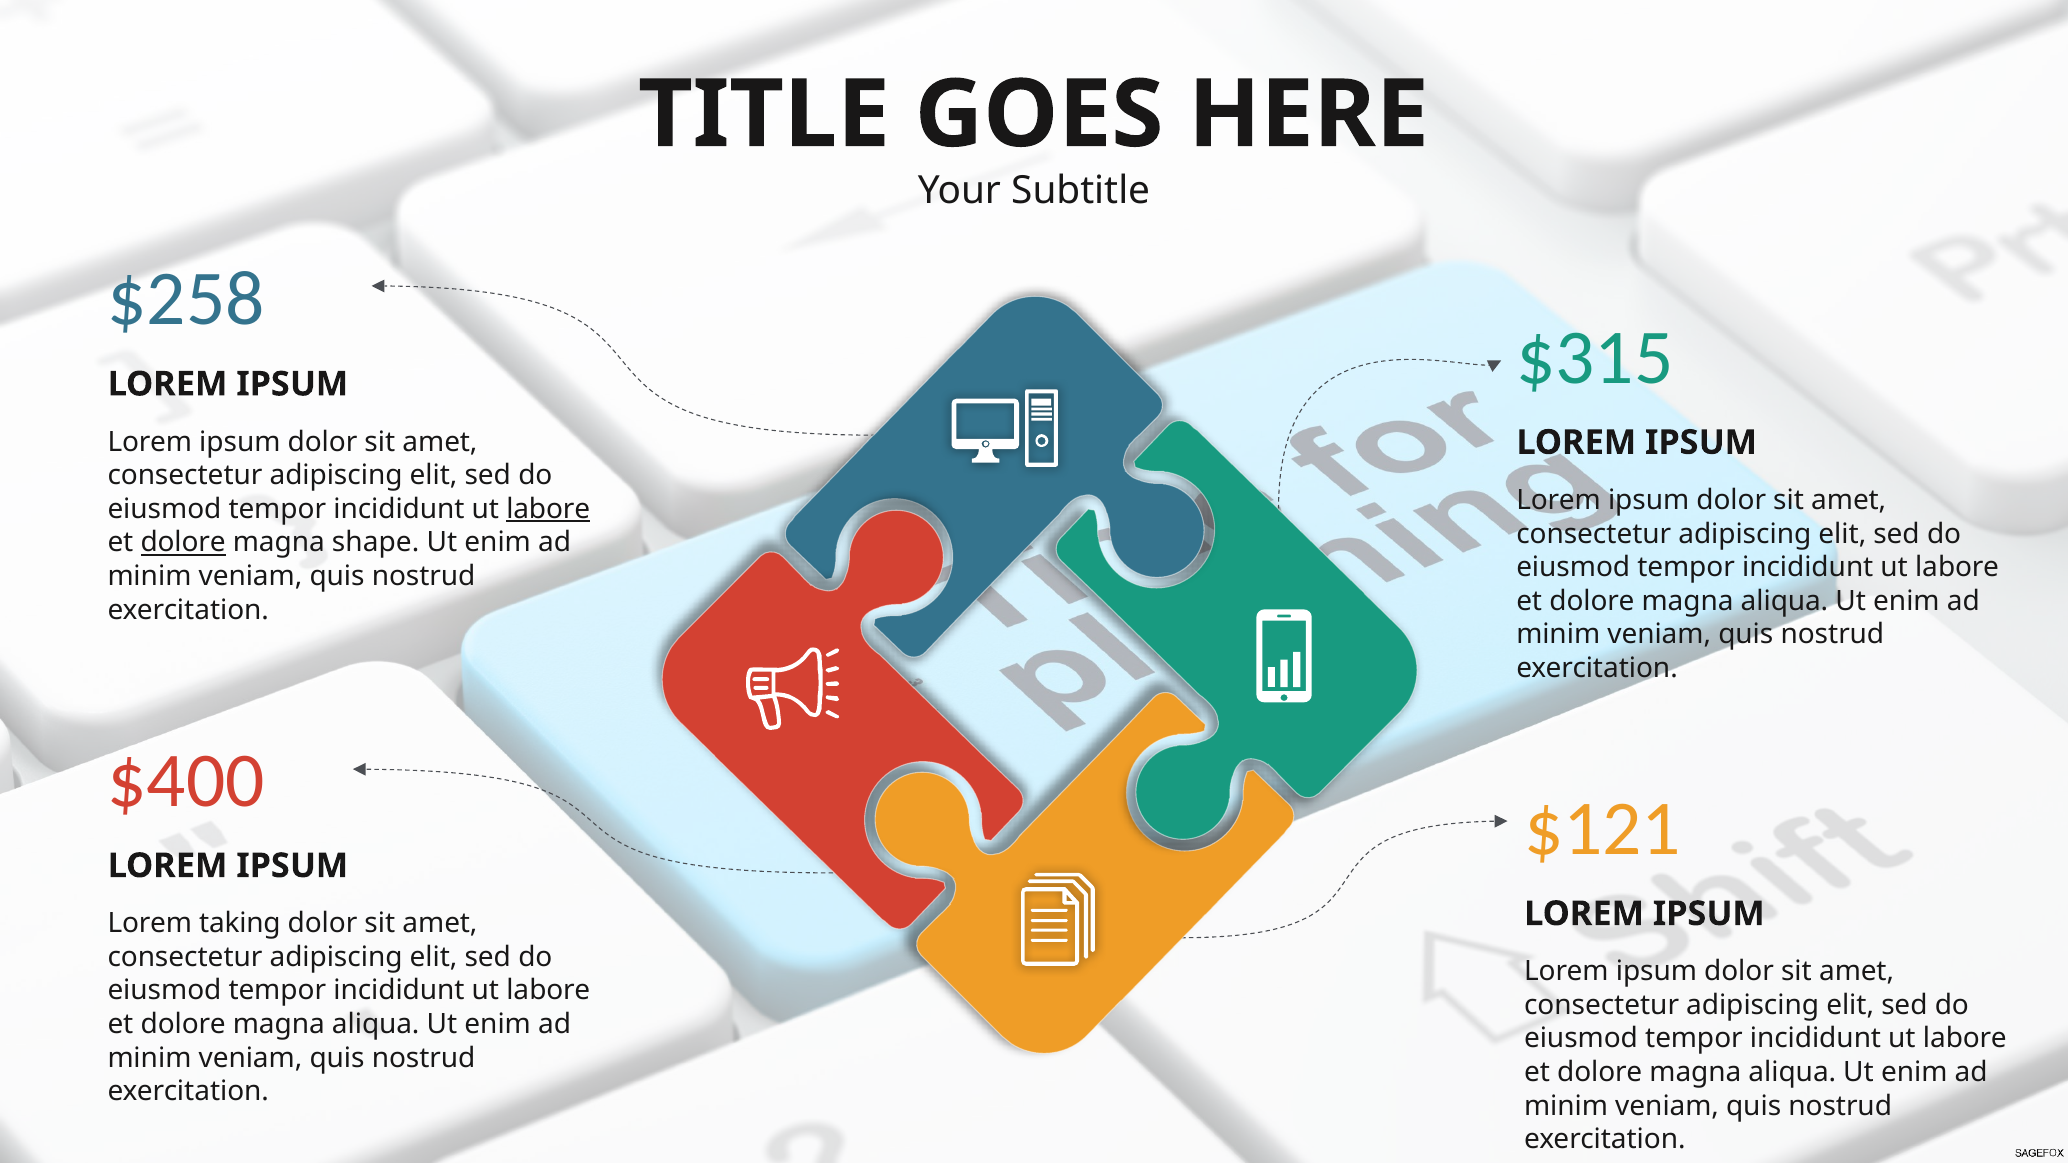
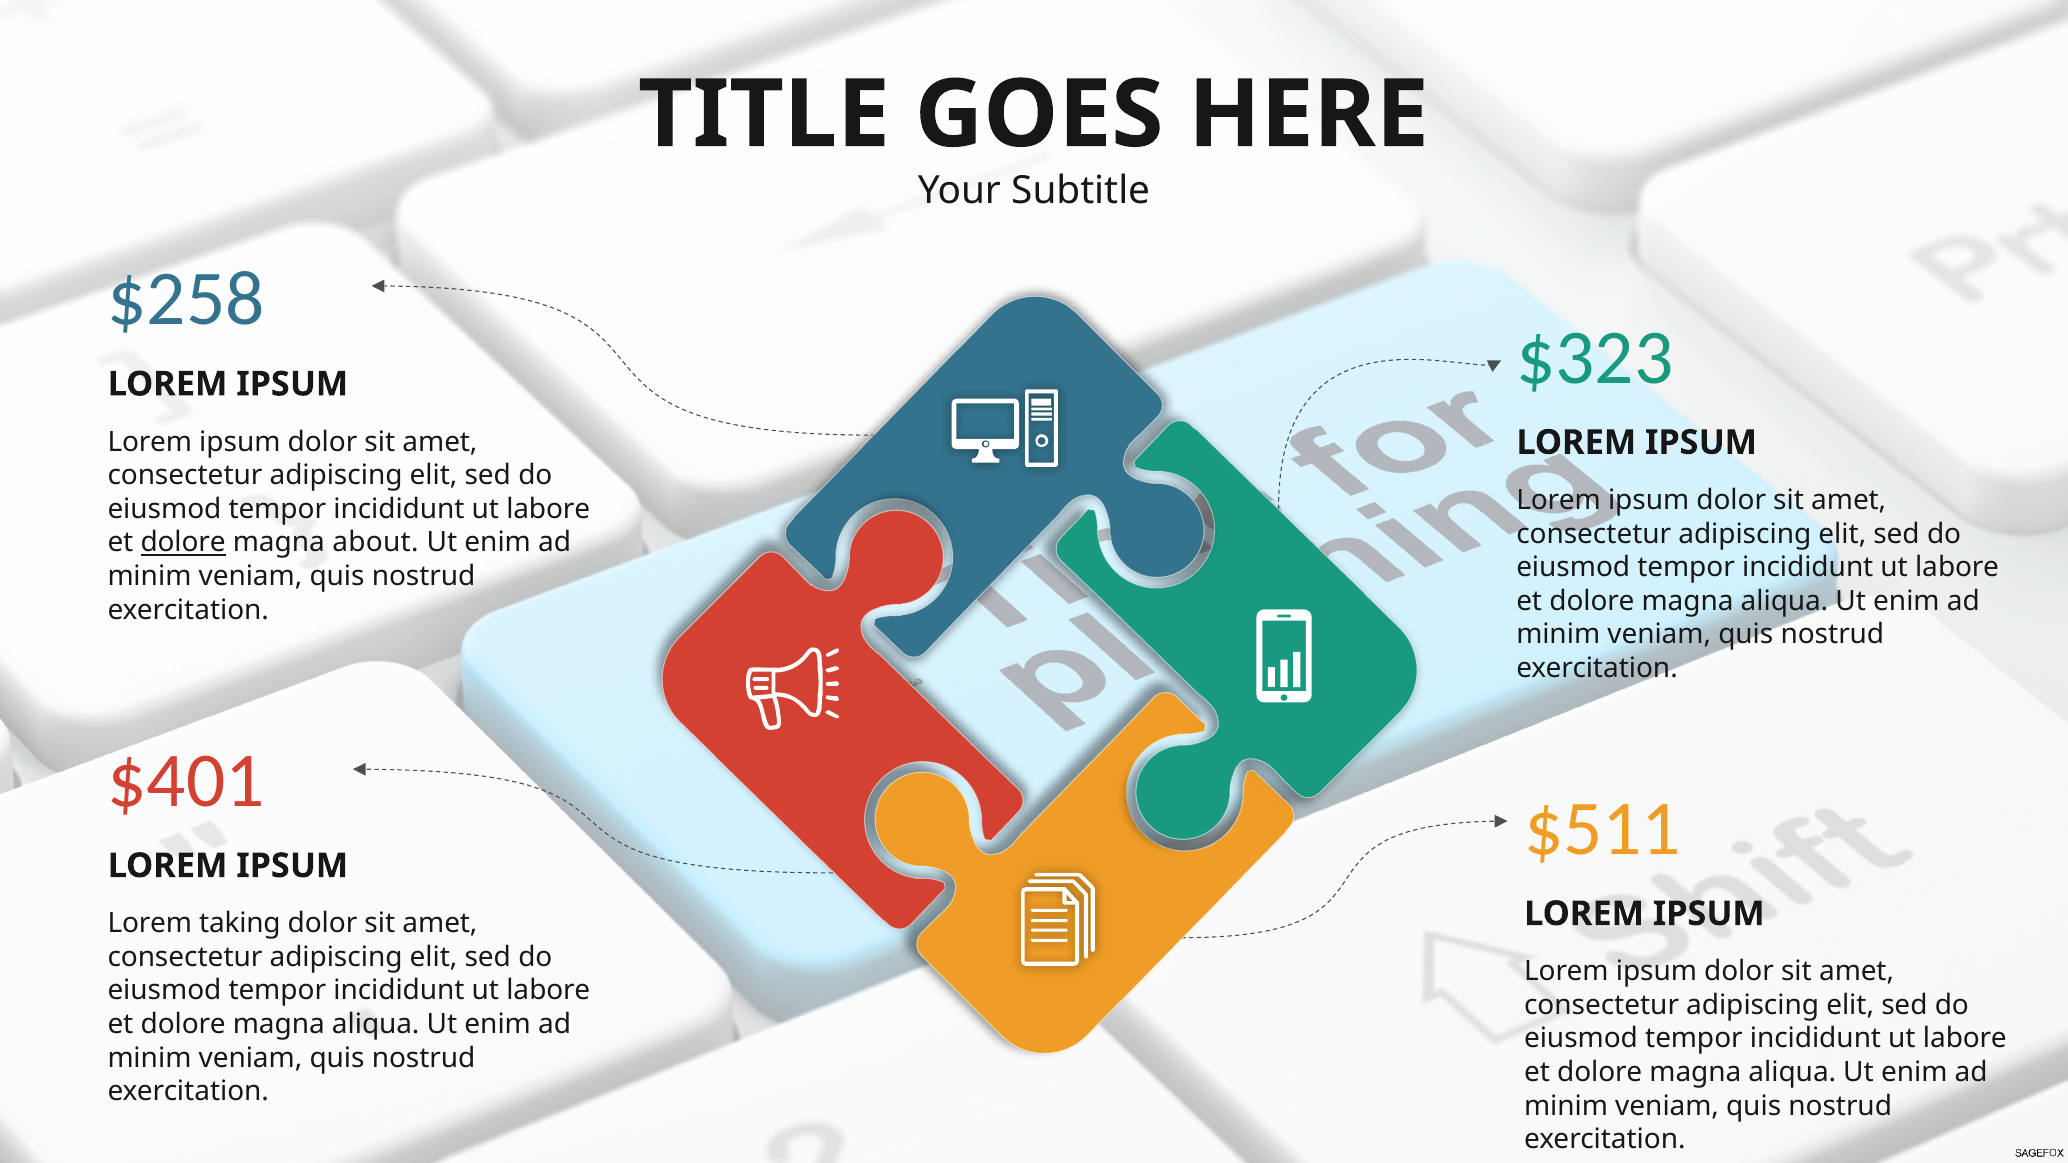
$315: $315 -> $323 (1595, 358)
labore underline: present -> none (548, 509)
shape: shape -> about (375, 543)
$400: $400 -> $401 (186, 781)
$121: $121 -> $511 (1603, 829)
